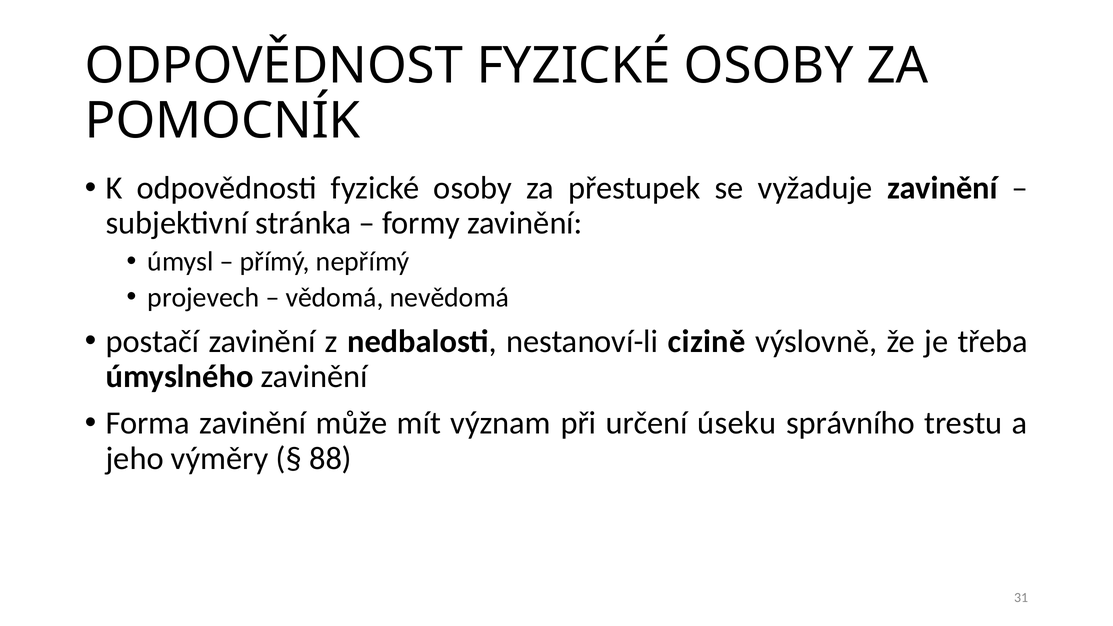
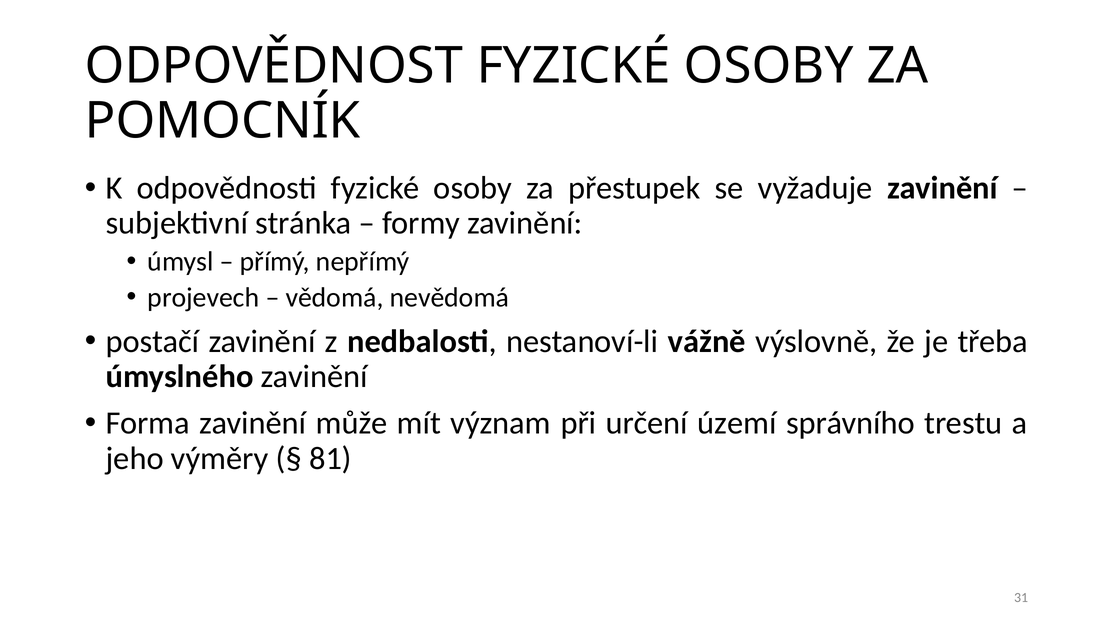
cizině: cizině -> vážně (707, 342)
úseku: úseku -> území (737, 423)
88: 88 -> 81 (330, 458)
